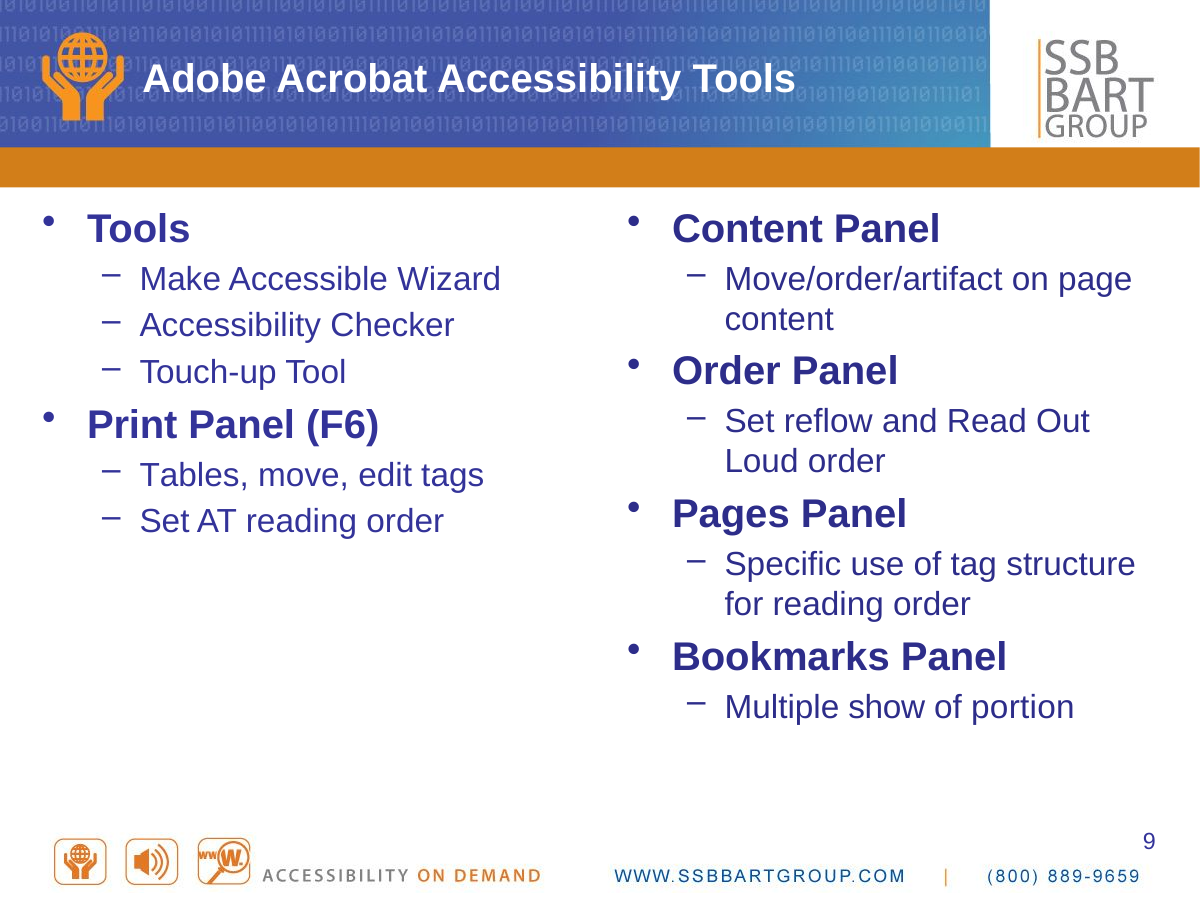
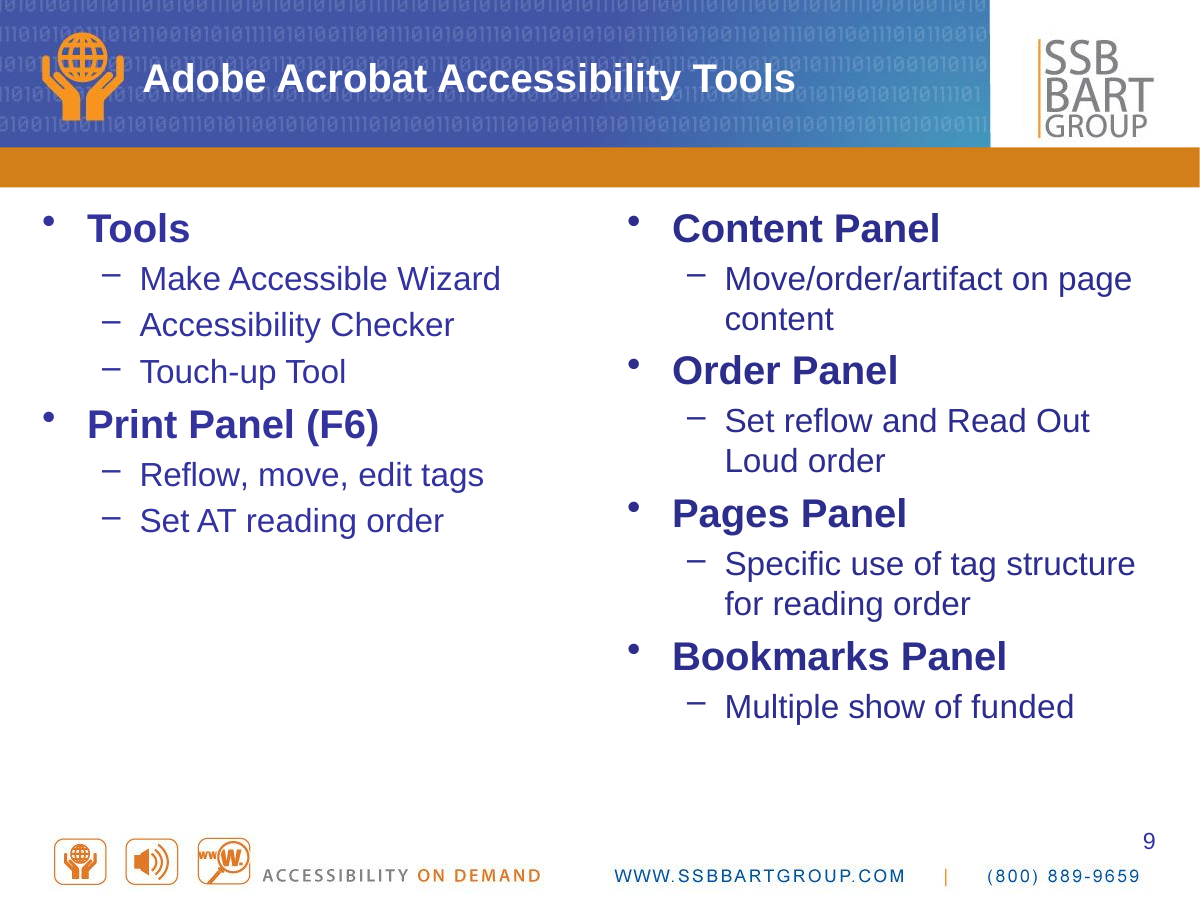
Tables: Tables -> Reflow (194, 475)
portion: portion -> funded (1023, 707)
